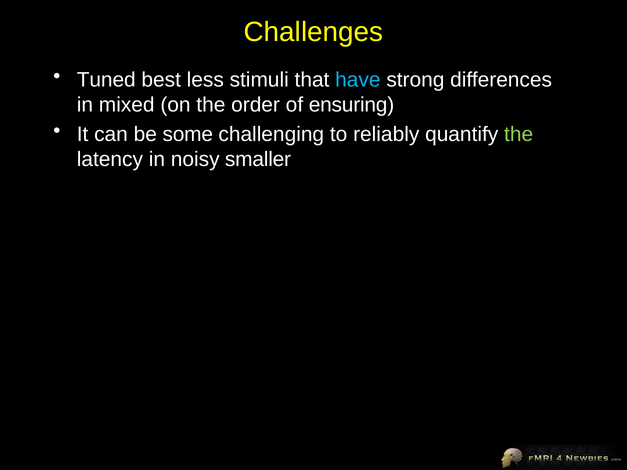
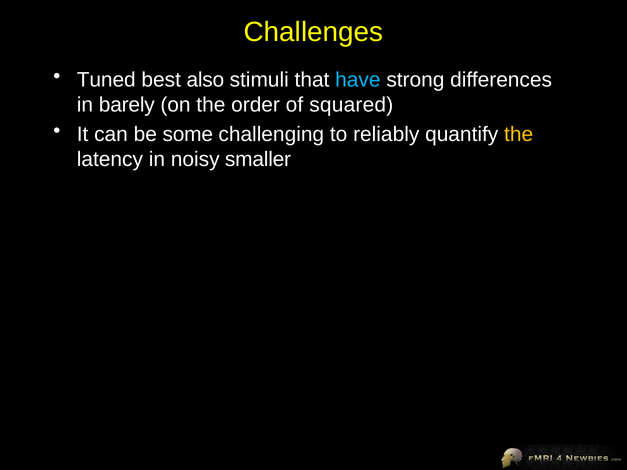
less: less -> also (205, 80)
mixed: mixed -> barely (127, 105)
ensuring: ensuring -> squared (351, 105)
the colour: light green -> yellow (519, 134)
